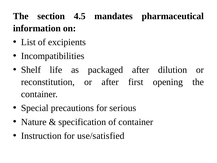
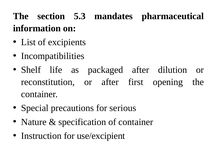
4.5: 4.5 -> 5.3 (80, 16)
use/satisfied: use/satisfied -> use/excipient (101, 136)
